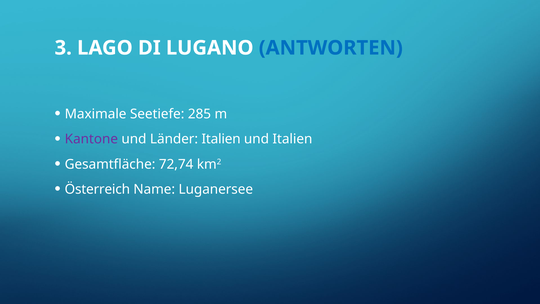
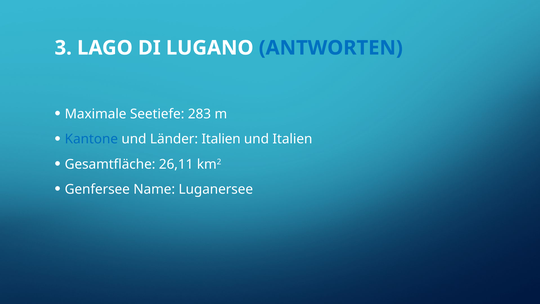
285: 285 -> 283 (199, 114)
Kantone colour: purple -> blue (91, 139)
72,74: 72,74 -> 26,11 (176, 164)
Österreich: Österreich -> Genfersee (97, 189)
